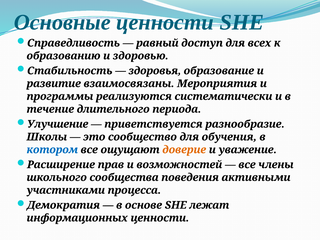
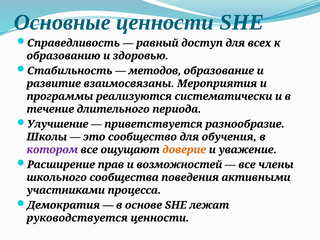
здоровья: здоровья -> методов (155, 71)
котором colour: blue -> purple (52, 150)
информационных: информационных -> руководствуется (77, 218)
